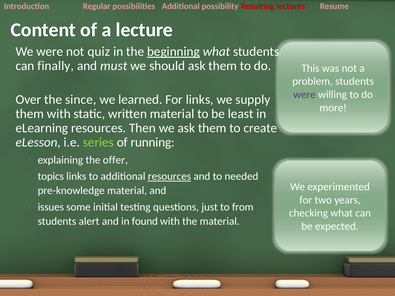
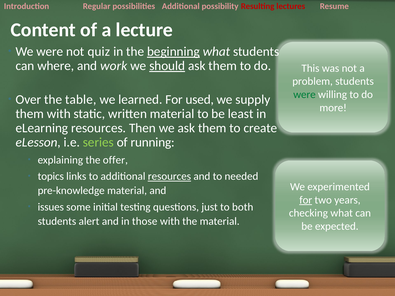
finally: finally -> where (56, 66)
must: must -> work (114, 66)
should underline: none -> present (167, 66)
were colour: purple -> green (304, 95)
since: since -> table (81, 100)
For links: links -> used (200, 100)
for underline: none -> present (306, 200)
from: from -> both (243, 207)
found: found -> those (145, 221)
